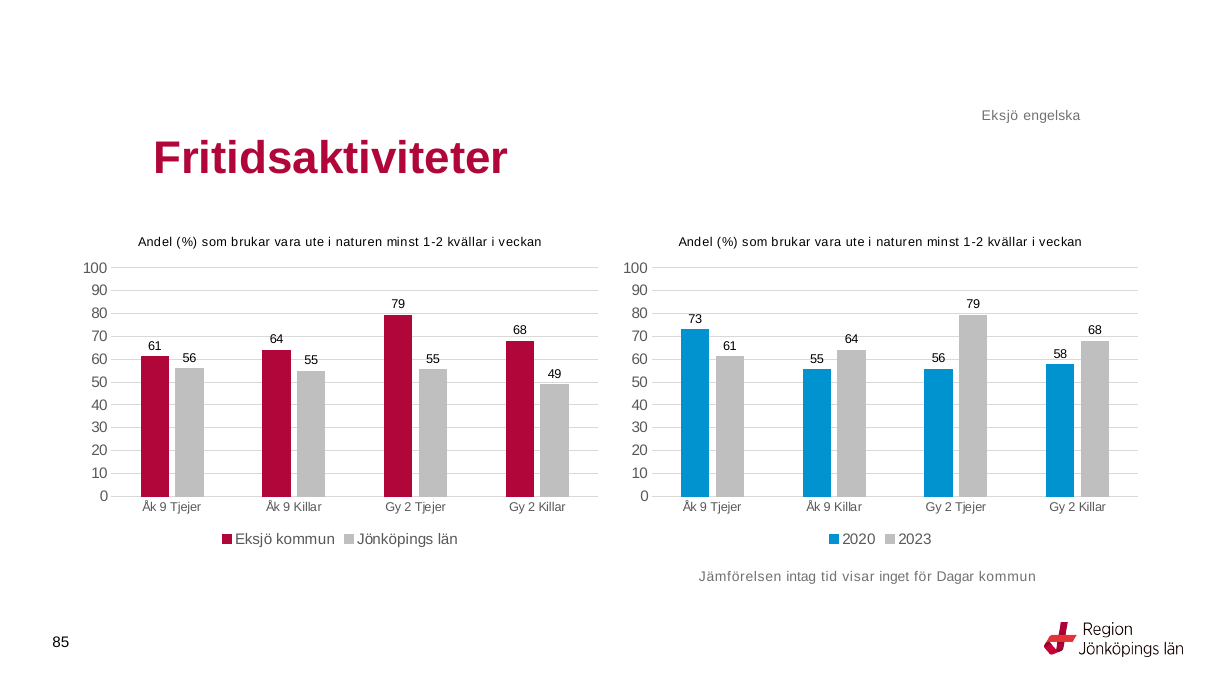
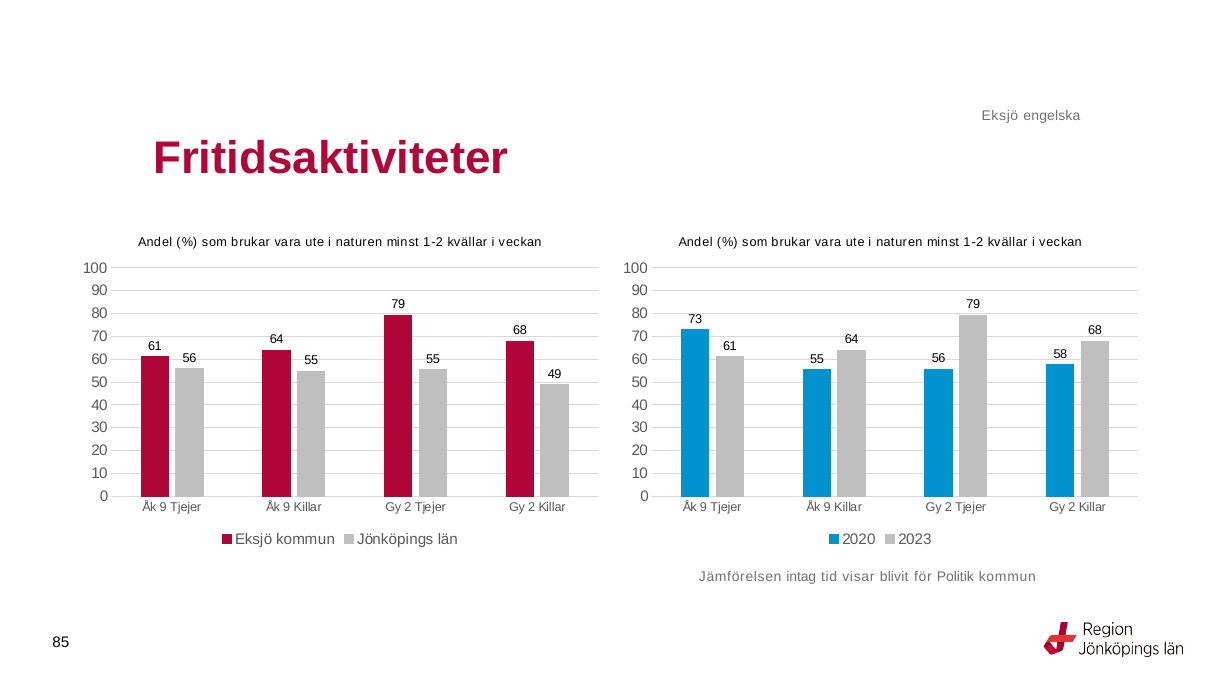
inget: inget -> blivit (894, 577)
Dagar: Dagar -> Politik (955, 577)
